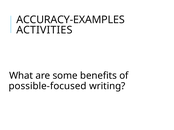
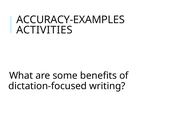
possible-focused: possible-focused -> dictation-focused (48, 86)
